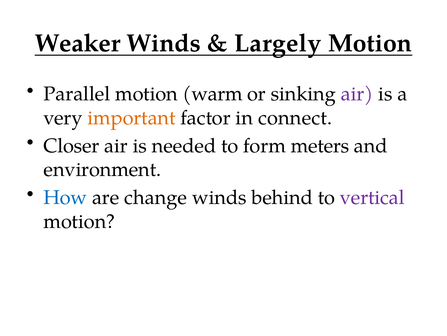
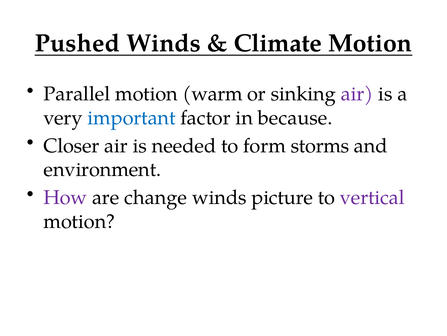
Weaker: Weaker -> Pushed (77, 43)
Largely: Largely -> Climate (278, 43)
important colour: orange -> blue (132, 118)
connect: connect -> because (295, 118)
meters: meters -> storms (320, 145)
How colour: blue -> purple (65, 197)
behind: behind -> picture (282, 197)
